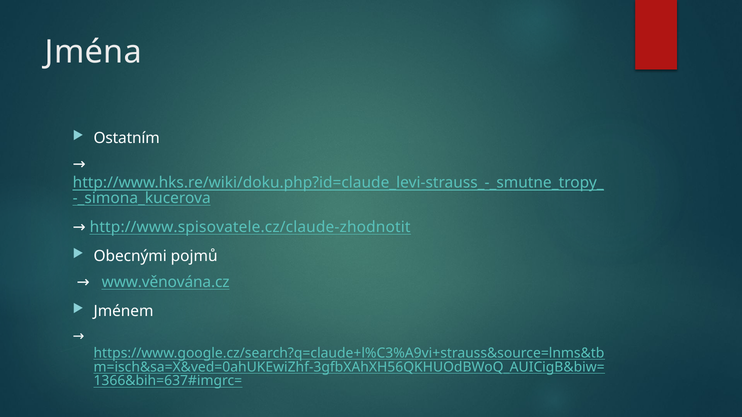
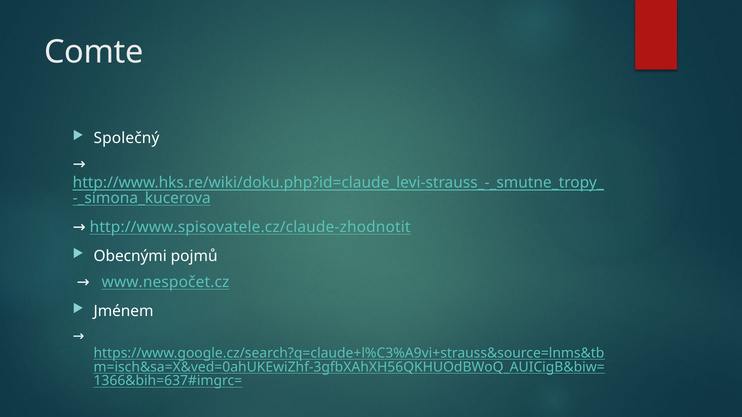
Jména: Jména -> Comte (94, 52)
Ostatním: Ostatním -> Společný (126, 138)
www.věnována.cz: www.věnována.cz -> www.nespočet.cz (166, 283)
